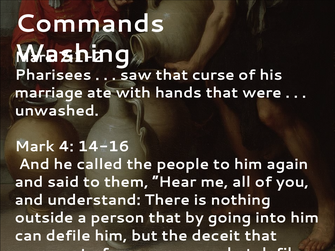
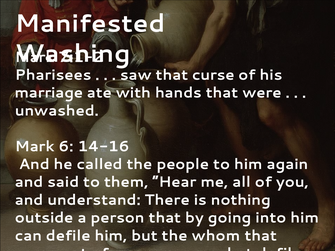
Commands: Commands -> Manifested (90, 24)
4: 4 -> 6 (66, 147)
deceit: deceit -> whom (216, 236)
